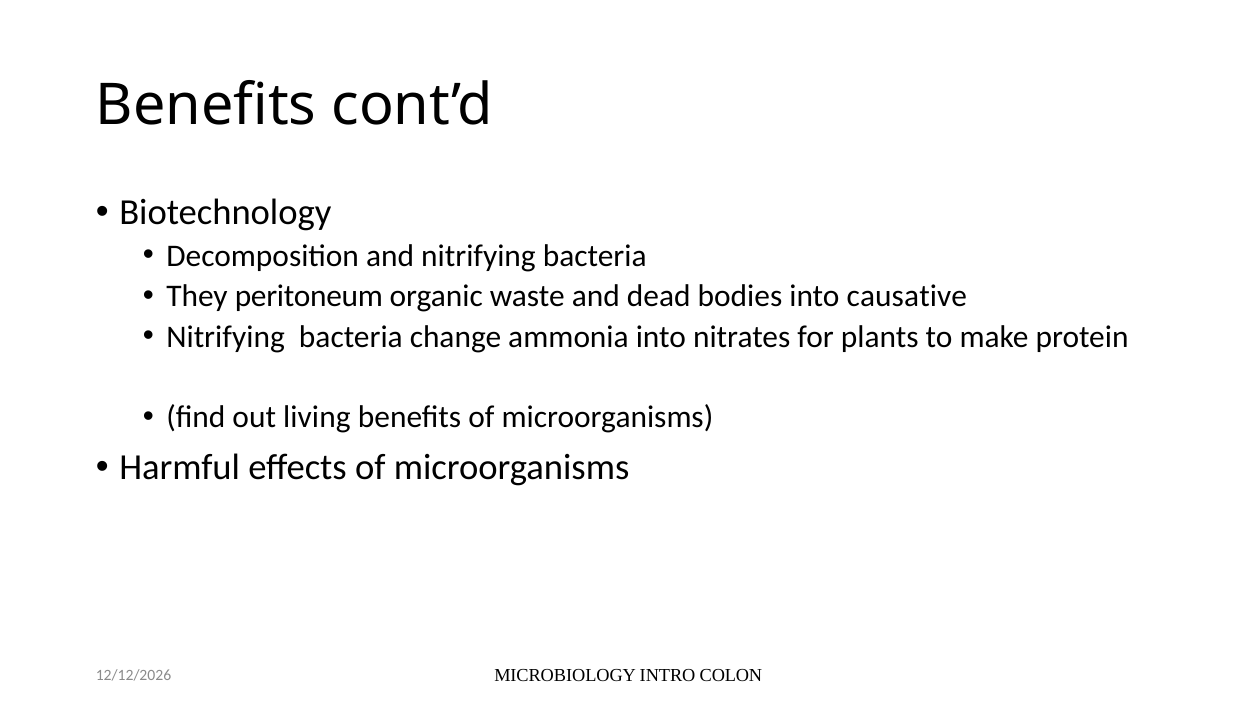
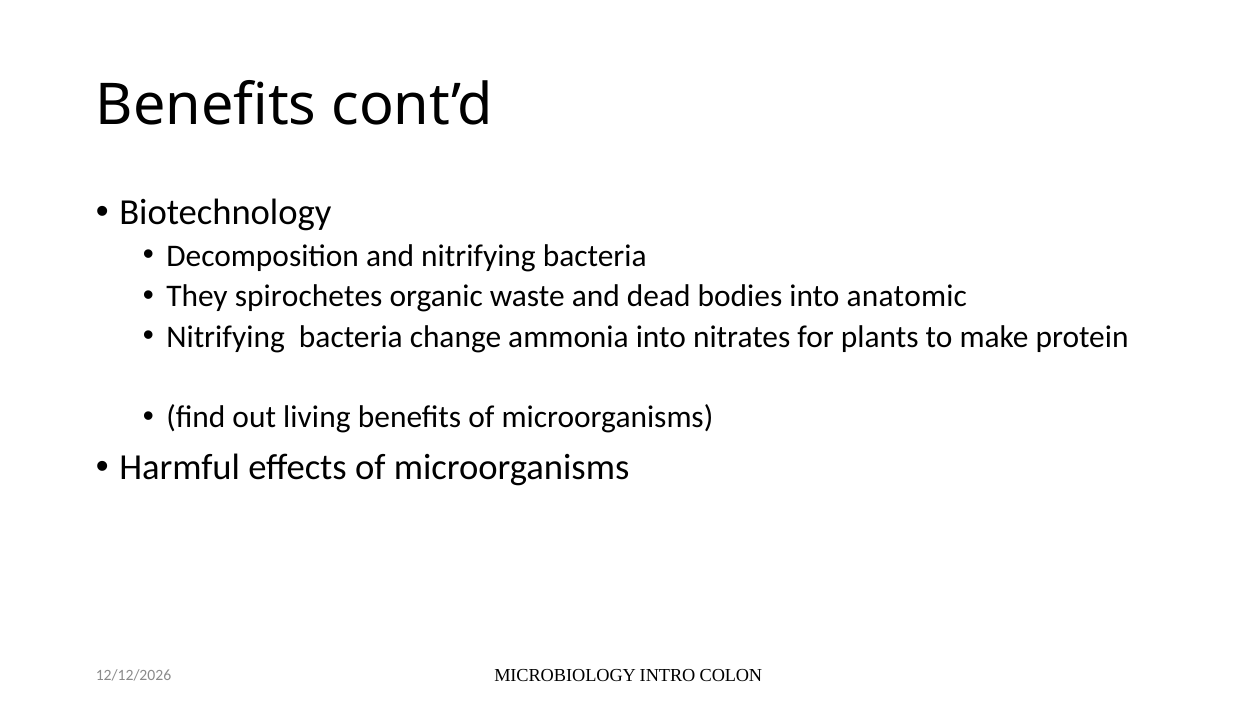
peritoneum: peritoneum -> spirochetes (309, 296)
causative: causative -> anatomic (907, 296)
